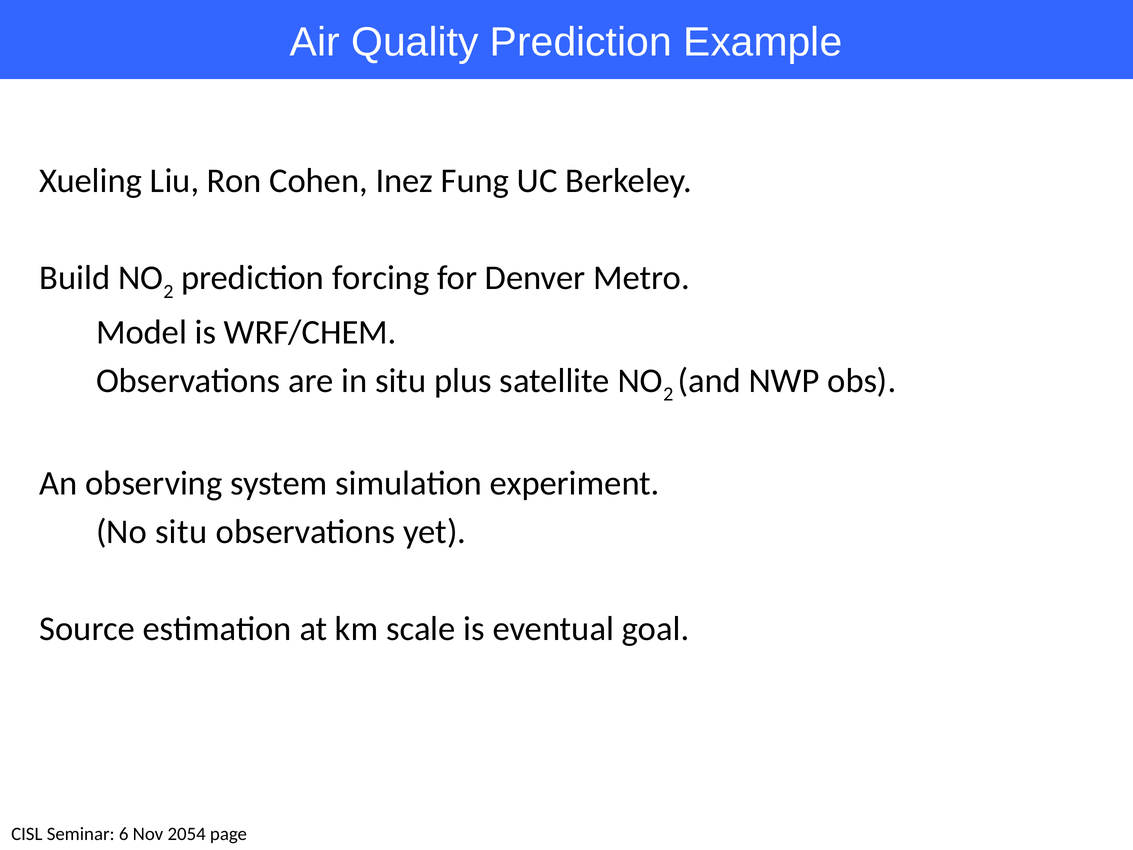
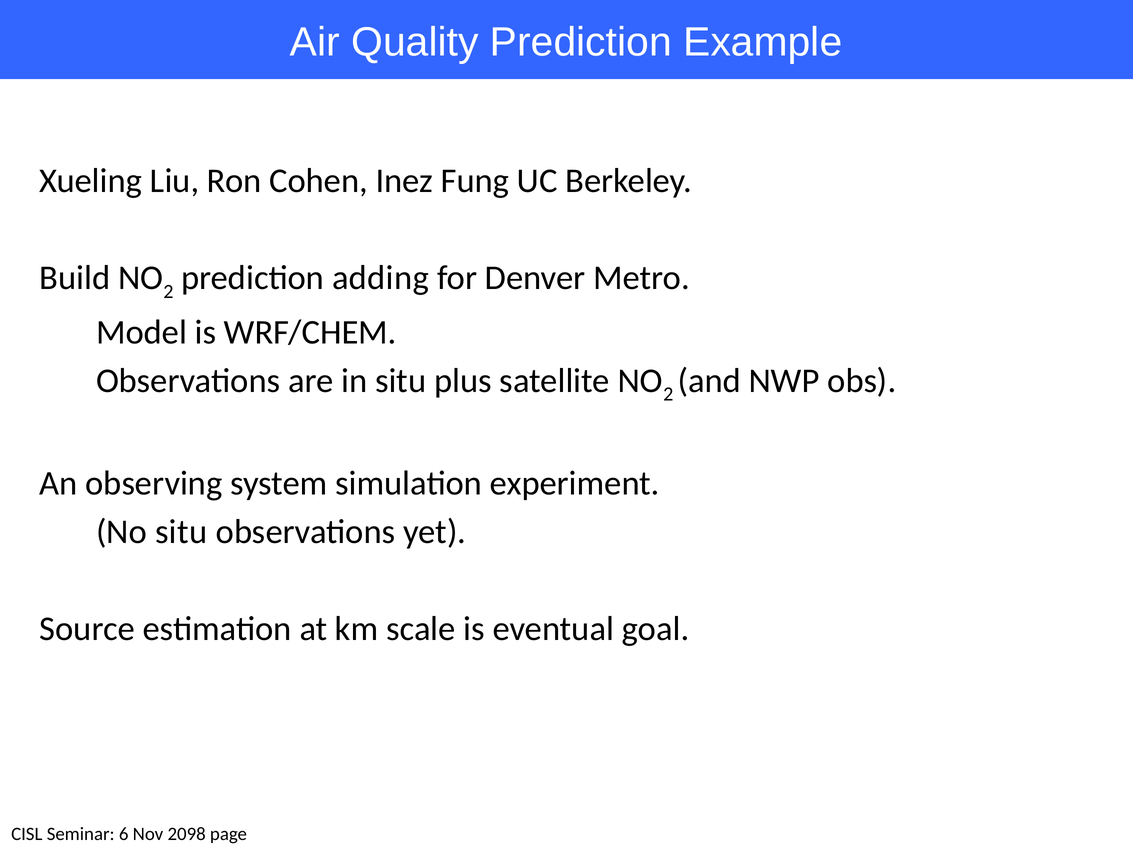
forcing: forcing -> adding (380, 278)
2054: 2054 -> 2098 (187, 834)
